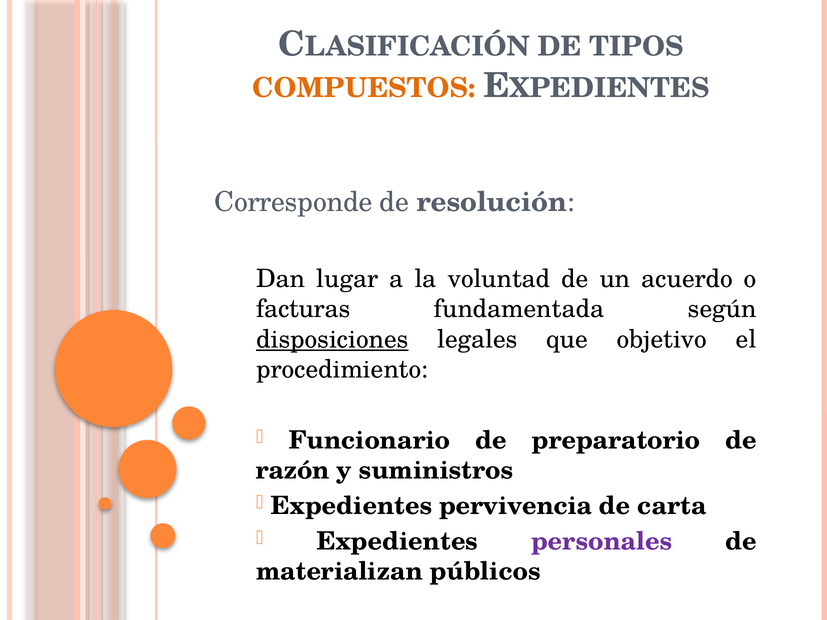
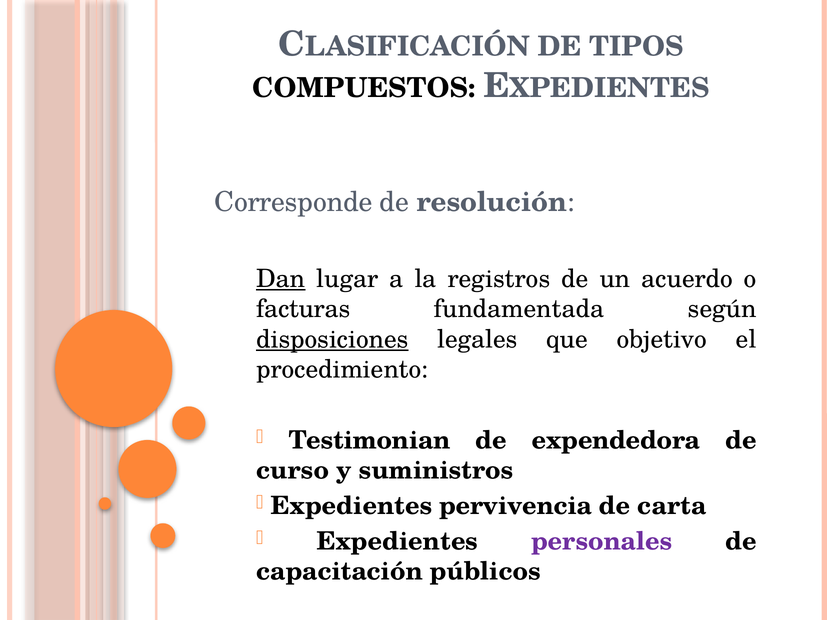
COMPUESTOS colour: orange -> black (364, 88)
Dan underline: none -> present (281, 279)
voluntad: voluntad -> registros (499, 279)
Funcionario: Funcionario -> Testimonian (370, 440)
preparatorio: preparatorio -> expendedora (616, 440)
razón: razón -> curso (293, 471)
materializan: materializan -> capacitación (340, 572)
